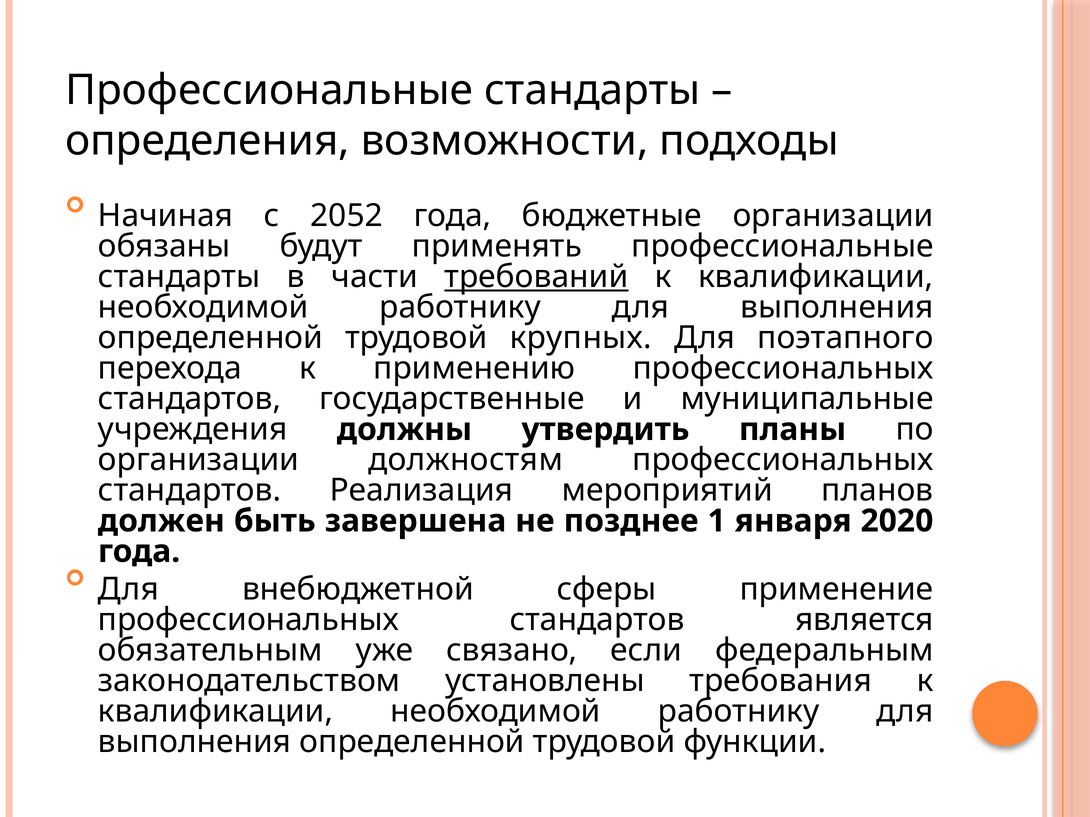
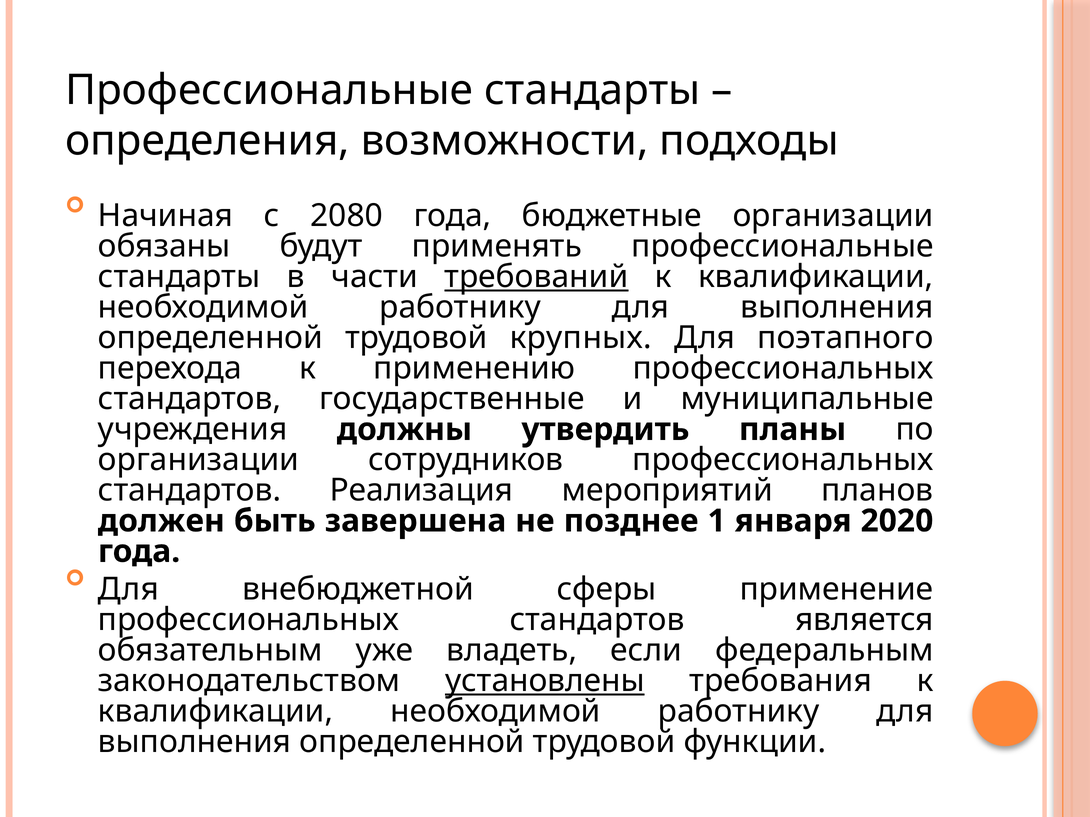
2052: 2052 -> 2080 (347, 216)
должностям: должностям -> сотрудников (466, 460)
связано: связано -> владеть (512, 651)
установлены underline: none -> present (545, 681)
